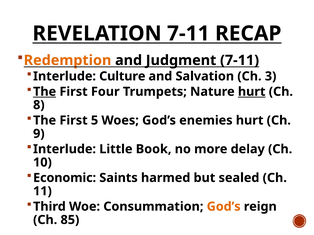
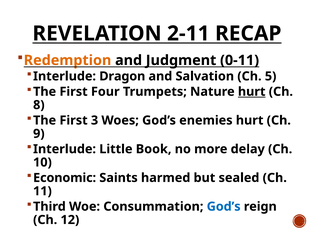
REVELATION 7-11: 7-11 -> 2-11 (188, 34)
Judgment 7-11: 7-11 -> 0-11 (240, 60)
Culture: Culture -> Dragon (122, 76)
3: 3 -> 5 (271, 76)
The underline: present -> none (45, 92)
5: 5 -> 3 (95, 121)
God’s colour: orange -> blue (224, 207)
85: 85 -> 12 (70, 220)
